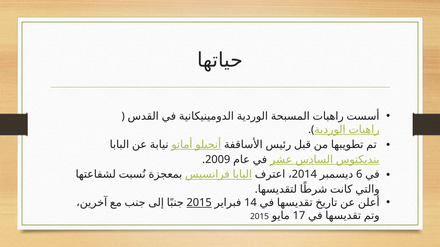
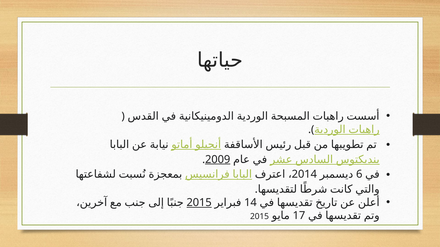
2009 underline: none -> present (218, 160)
